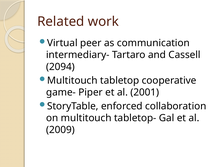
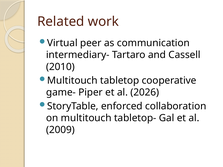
2094: 2094 -> 2010 (60, 67)
2001: 2001 -> 2026 (145, 92)
